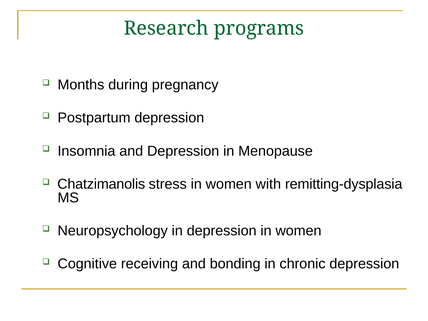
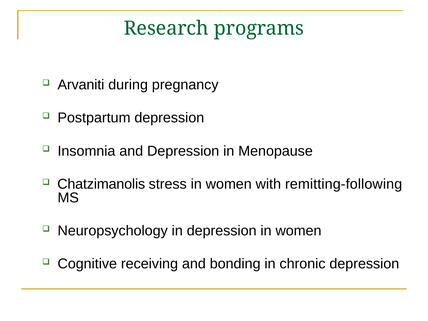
Months: Months -> Arvaniti (81, 85)
remitting-dysplasia: remitting-dysplasia -> remitting-following (344, 184)
